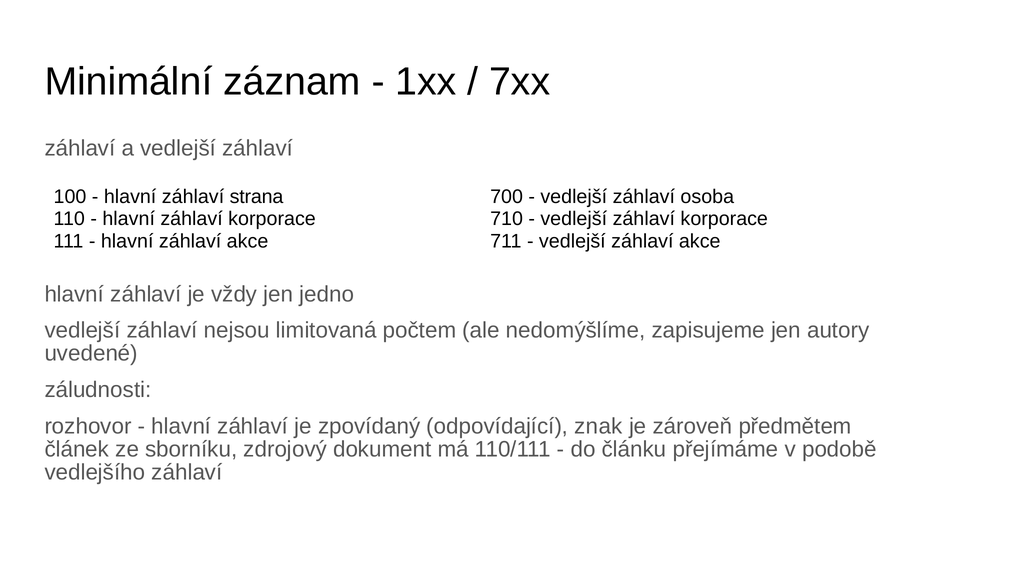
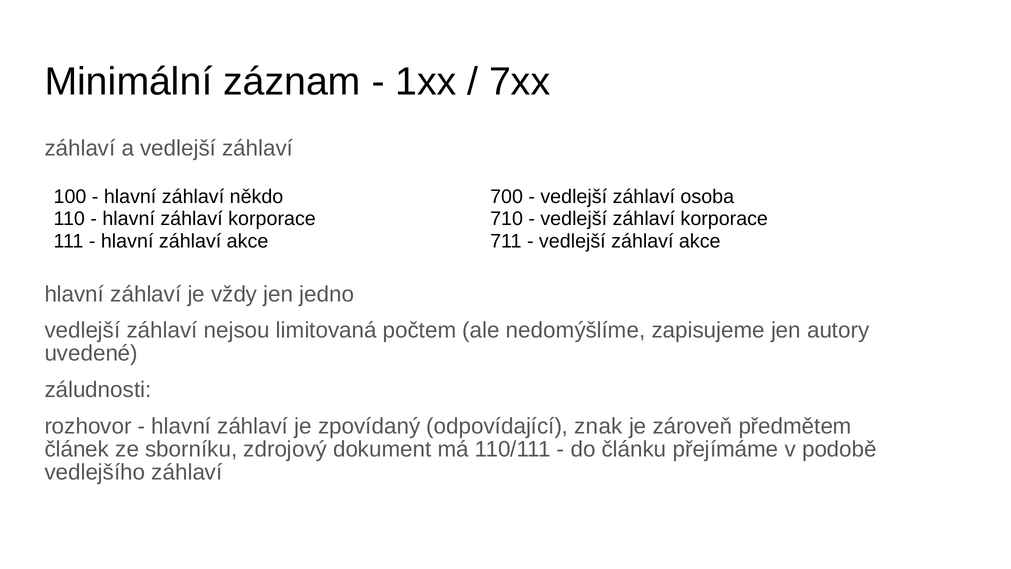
strana: strana -> někdo (256, 197)
